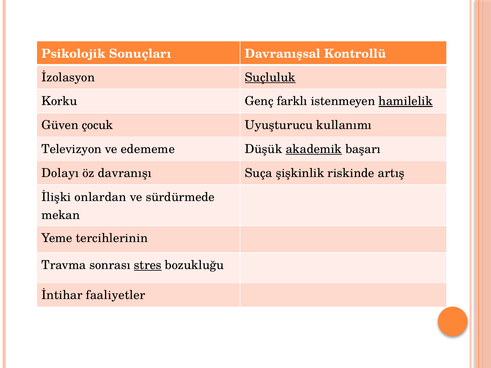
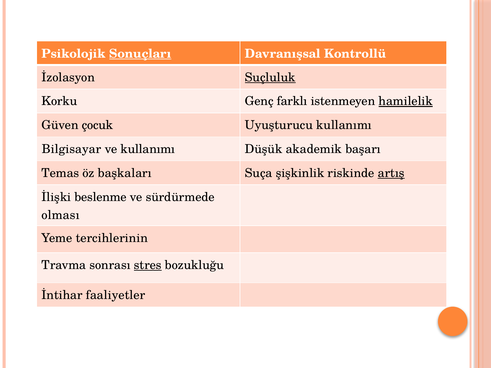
Sonuçları underline: none -> present (140, 54)
Televizyon: Televizyon -> Bilgisayar (71, 149)
ve edememe: edememe -> kullanımı (148, 149)
akademik underline: present -> none (314, 149)
Dolayı: Dolayı -> Temas (60, 173)
davranışı: davranışı -> başkaları (125, 173)
artış underline: none -> present (391, 173)
onlardan: onlardan -> beslenme (101, 197)
mekan: mekan -> olması (61, 215)
